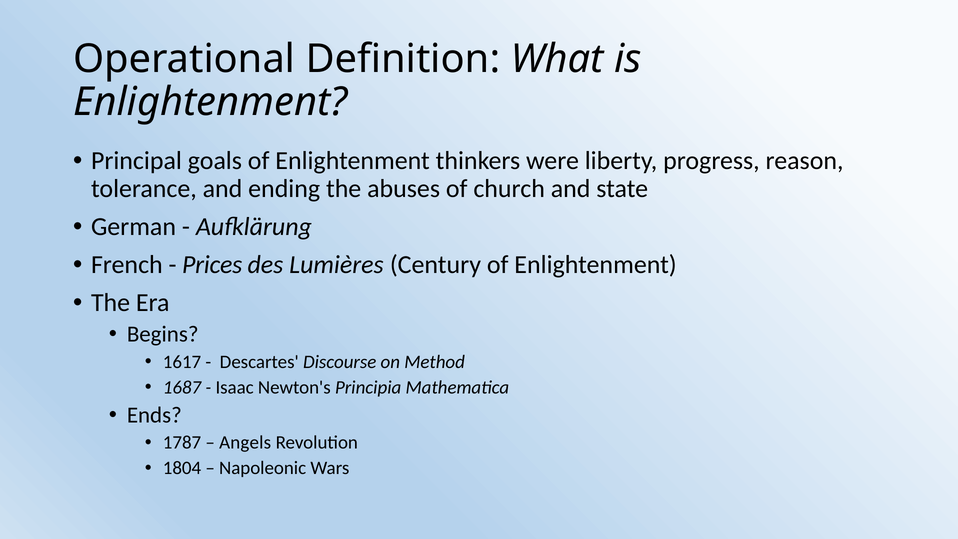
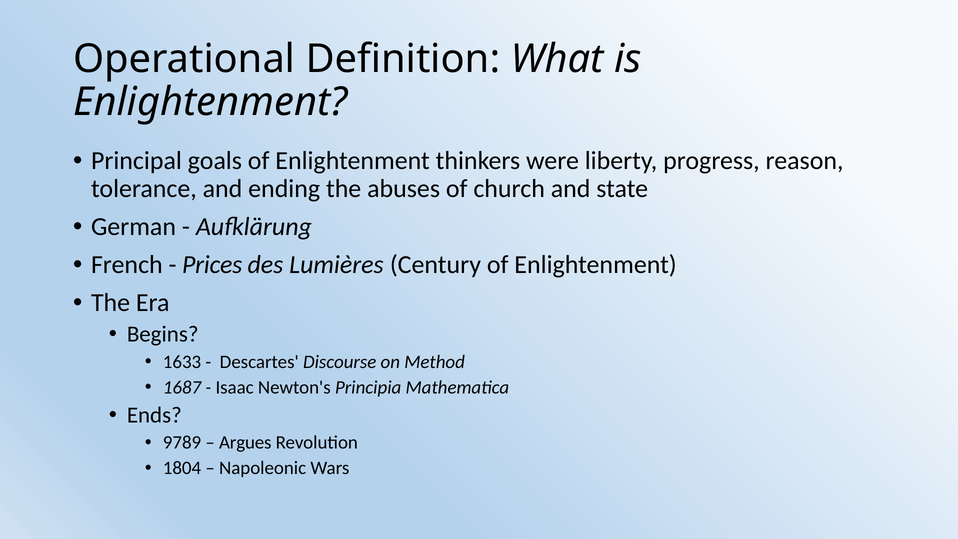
1617: 1617 -> 1633 (182, 362)
1787: 1787 -> 9789 (182, 443)
Angels: Angels -> Argues (245, 443)
